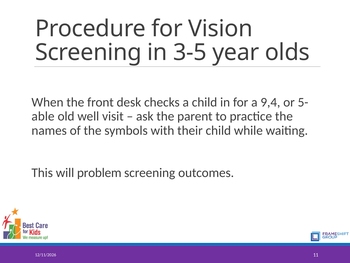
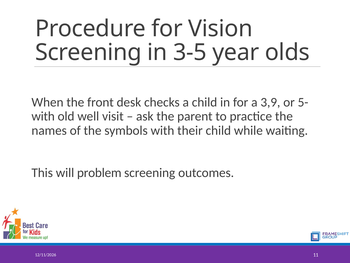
9,4: 9,4 -> 3,9 (270, 102)
able: able -> with (43, 116)
